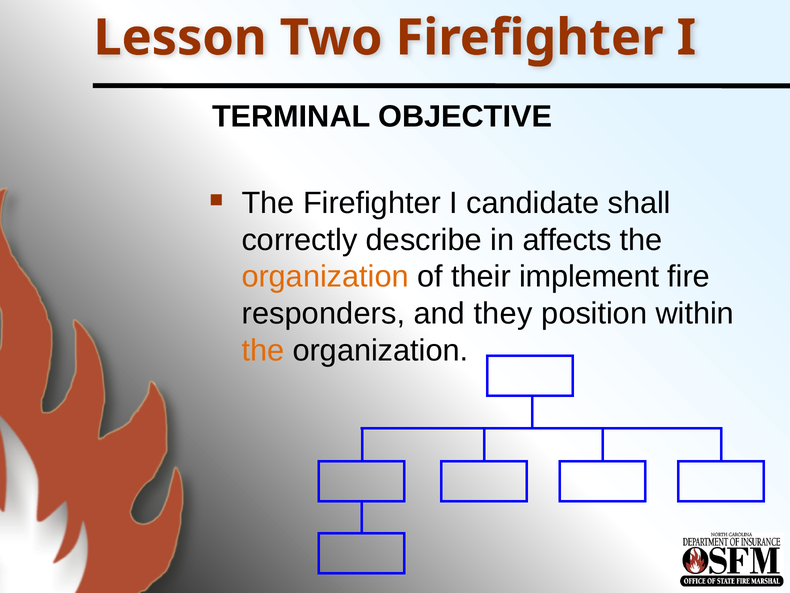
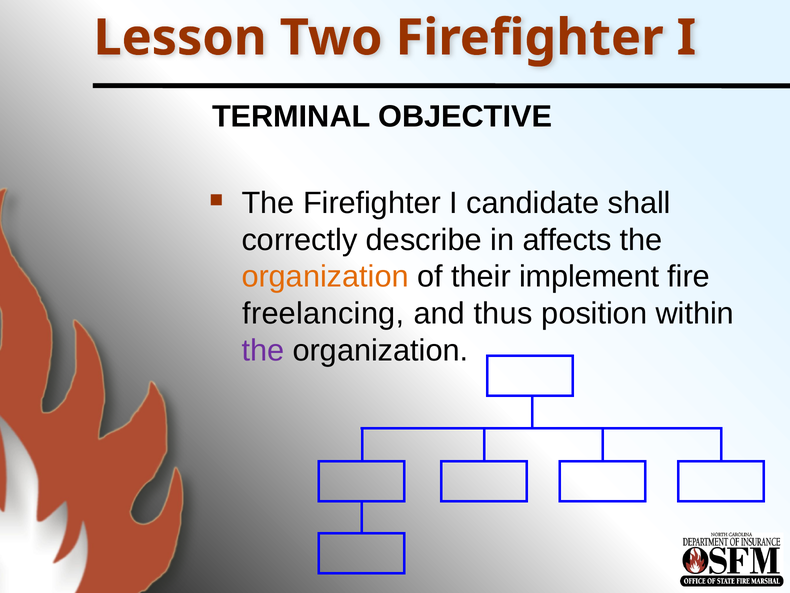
responders: responders -> freelancing (323, 313)
they: they -> thus (503, 313)
the colour: orange -> purple (263, 350)
